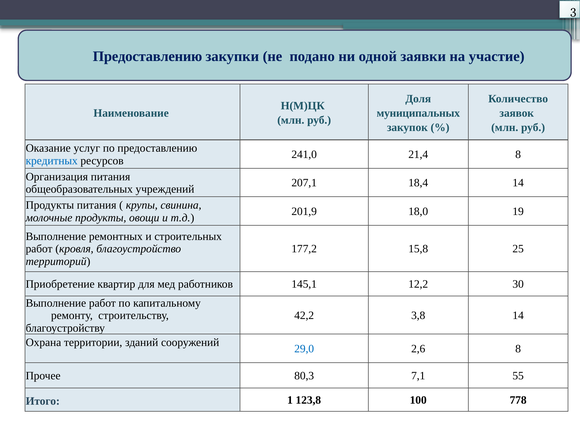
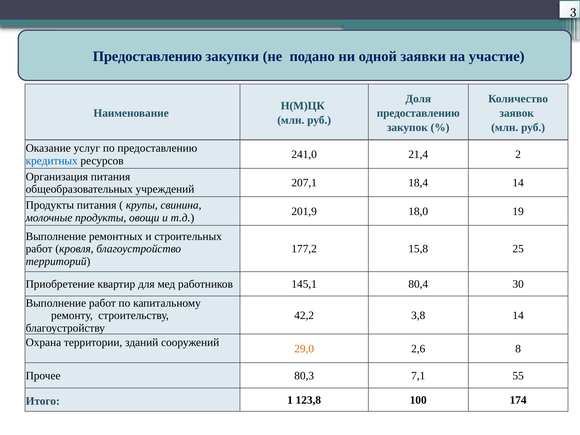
муниципальных: муниципальных -> предоставлению (418, 113)
21,4 8: 8 -> 2 (518, 154)
12,2: 12,2 -> 80,4 (418, 284)
29,0 colour: blue -> orange (304, 349)
778: 778 -> 174 (518, 400)
